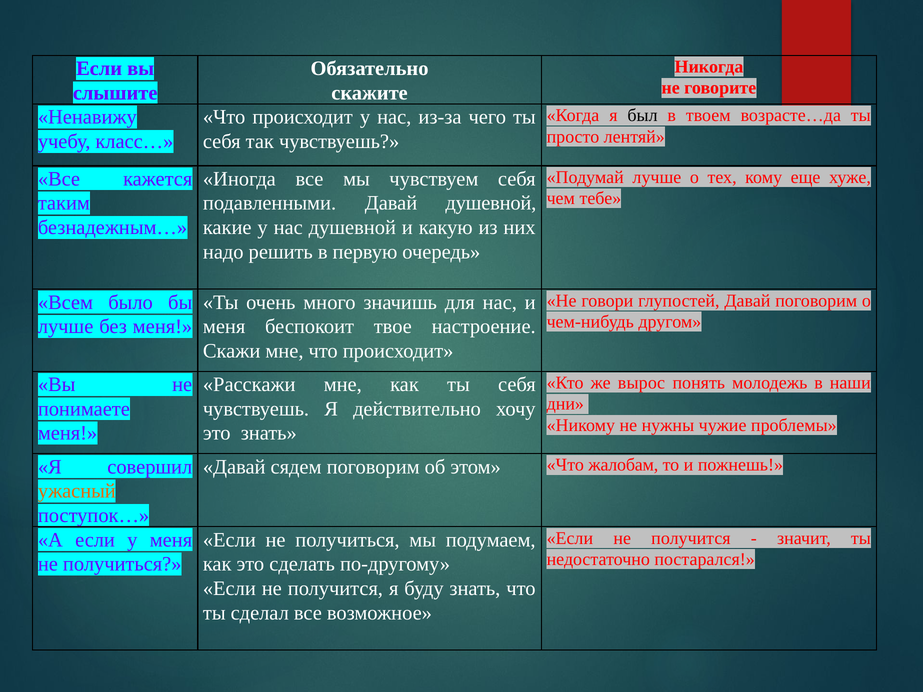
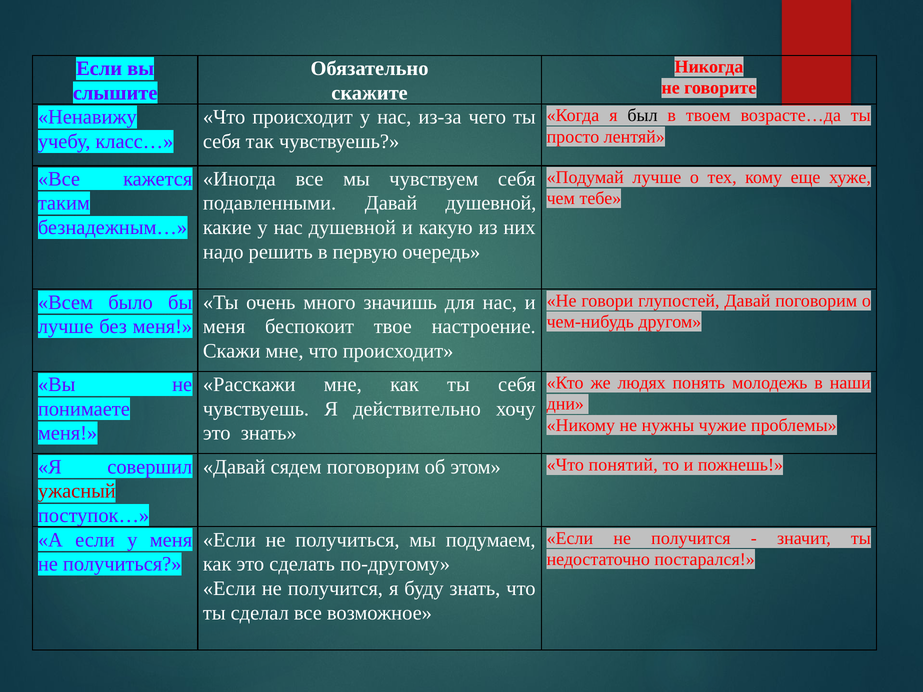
вырос: вырос -> людях (642, 383)
жалобам: жалобам -> понятий (623, 465)
ужасный colour: orange -> red (77, 491)
